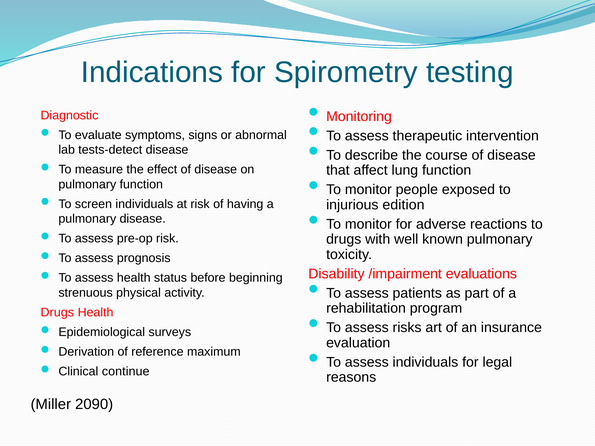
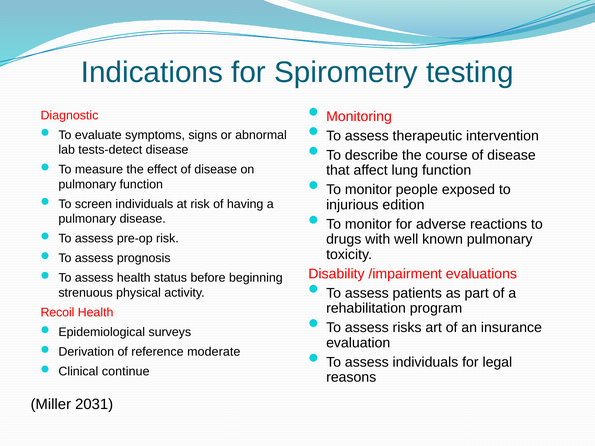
Drugs: Drugs -> Recoil (57, 313)
maximum: maximum -> moderate (214, 352)
2090: 2090 -> 2031 (94, 405)
